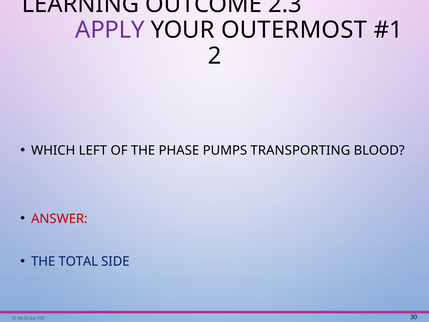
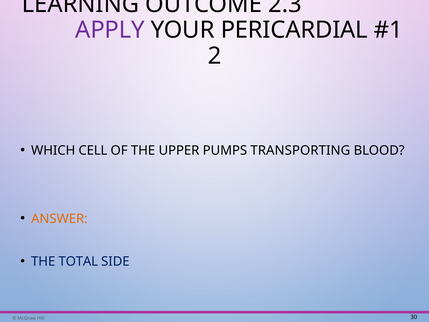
OUTERMOST: OUTERMOST -> PERICARDIAL (294, 30)
LEFT: LEFT -> CELL (93, 150)
PHASE: PHASE -> UPPER (179, 150)
ANSWER colour: red -> orange (59, 219)
